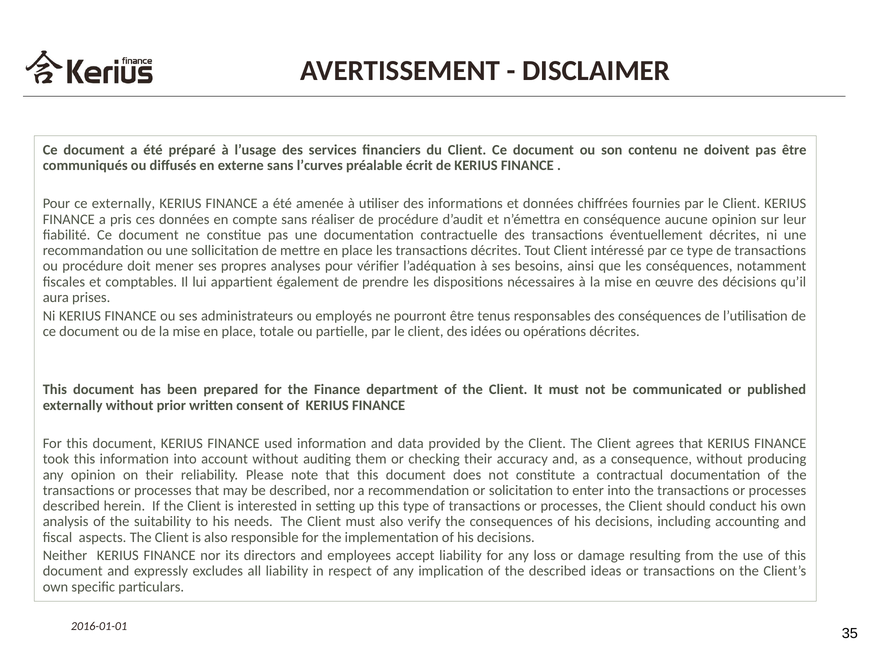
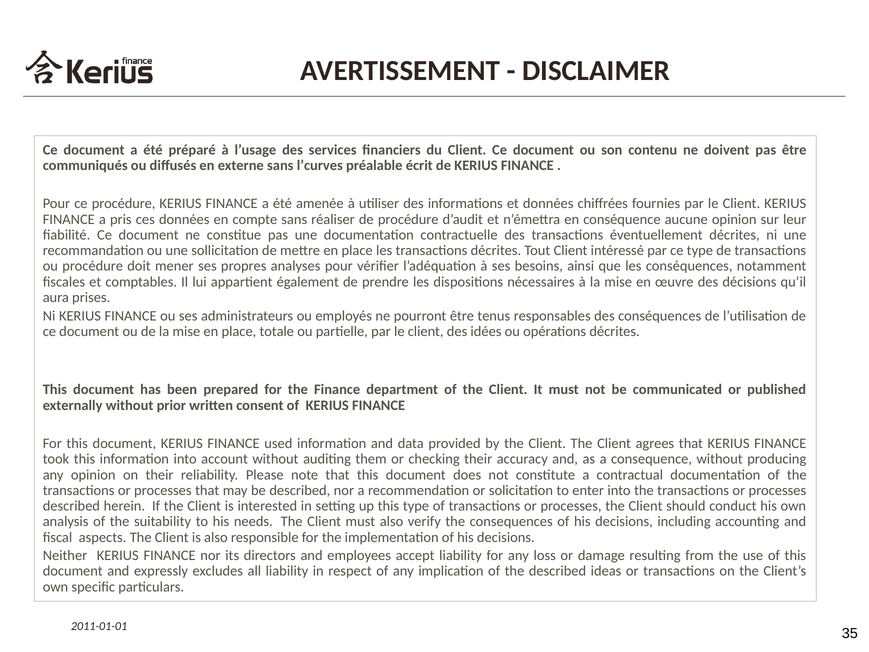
ce externally: externally -> procédure (124, 204)
2016-01-01: 2016-01-01 -> 2011-01-01 (99, 626)
